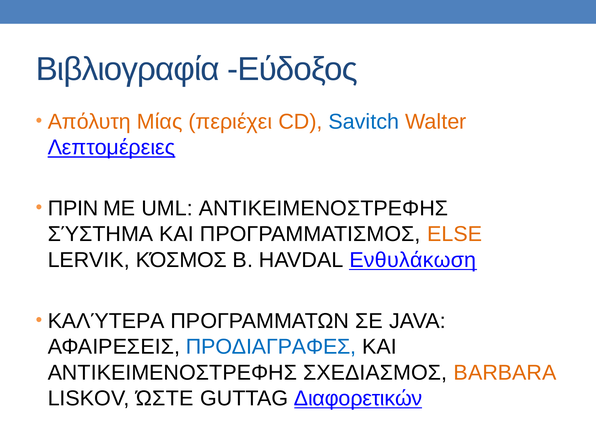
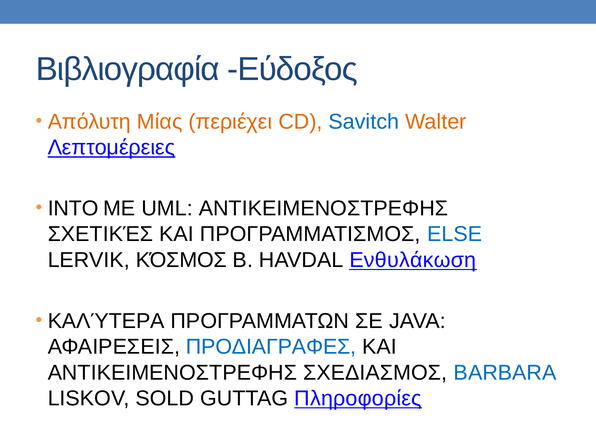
ΠΡΙΝ: ΠΡΙΝ -> INTO (73, 208)
ΣΎΣΤΗΜΑ: ΣΎΣΤΗΜΑ -> ΣΧΕΤΙΚΈΣ (100, 234)
ELSE colour: orange -> blue (455, 234)
BARBARA colour: orange -> blue (505, 373)
ΏΣΤΕ: ΏΣΤΕ -> SOLD (165, 398)
Διαφορετικών: Διαφορετικών -> Πληροφορίες (358, 398)
